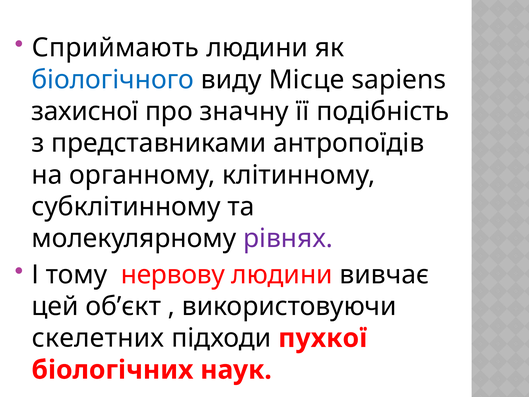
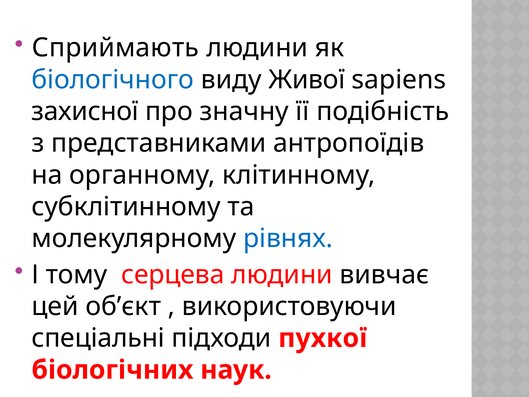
Місце: Місце -> Живої (307, 80)
рівнях colour: purple -> blue (288, 238)
нервову: нервову -> серцева (173, 274)
скелетних: скелетних -> спеціальні (98, 338)
